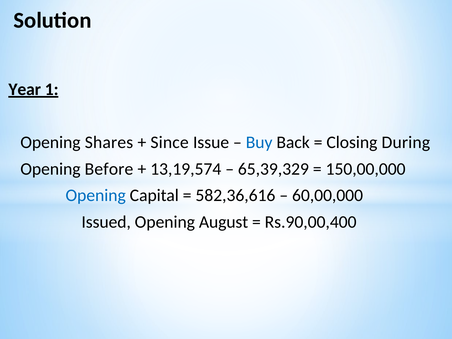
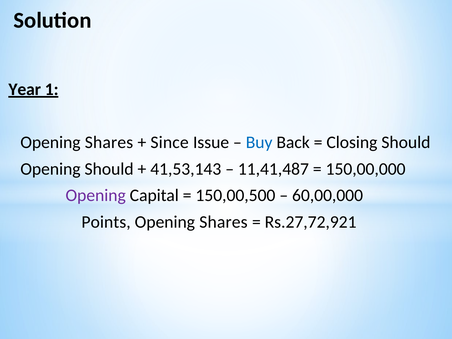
Closing During: During -> Should (406, 142)
Opening Before: Before -> Should (109, 169)
13,19,574: 13,19,574 -> 41,53,143 (186, 169)
65,39,329: 65,39,329 -> 11,41,487 (273, 169)
Opening colour: blue -> purple (96, 195)
582,36,616: 582,36,616 -> 150,00,500 (235, 195)
Issued: Issued -> Points (106, 222)
August: August -> Shares (223, 222)
Rs.90,00,400: Rs.90,00,400 -> Rs.27,72,921 (311, 222)
